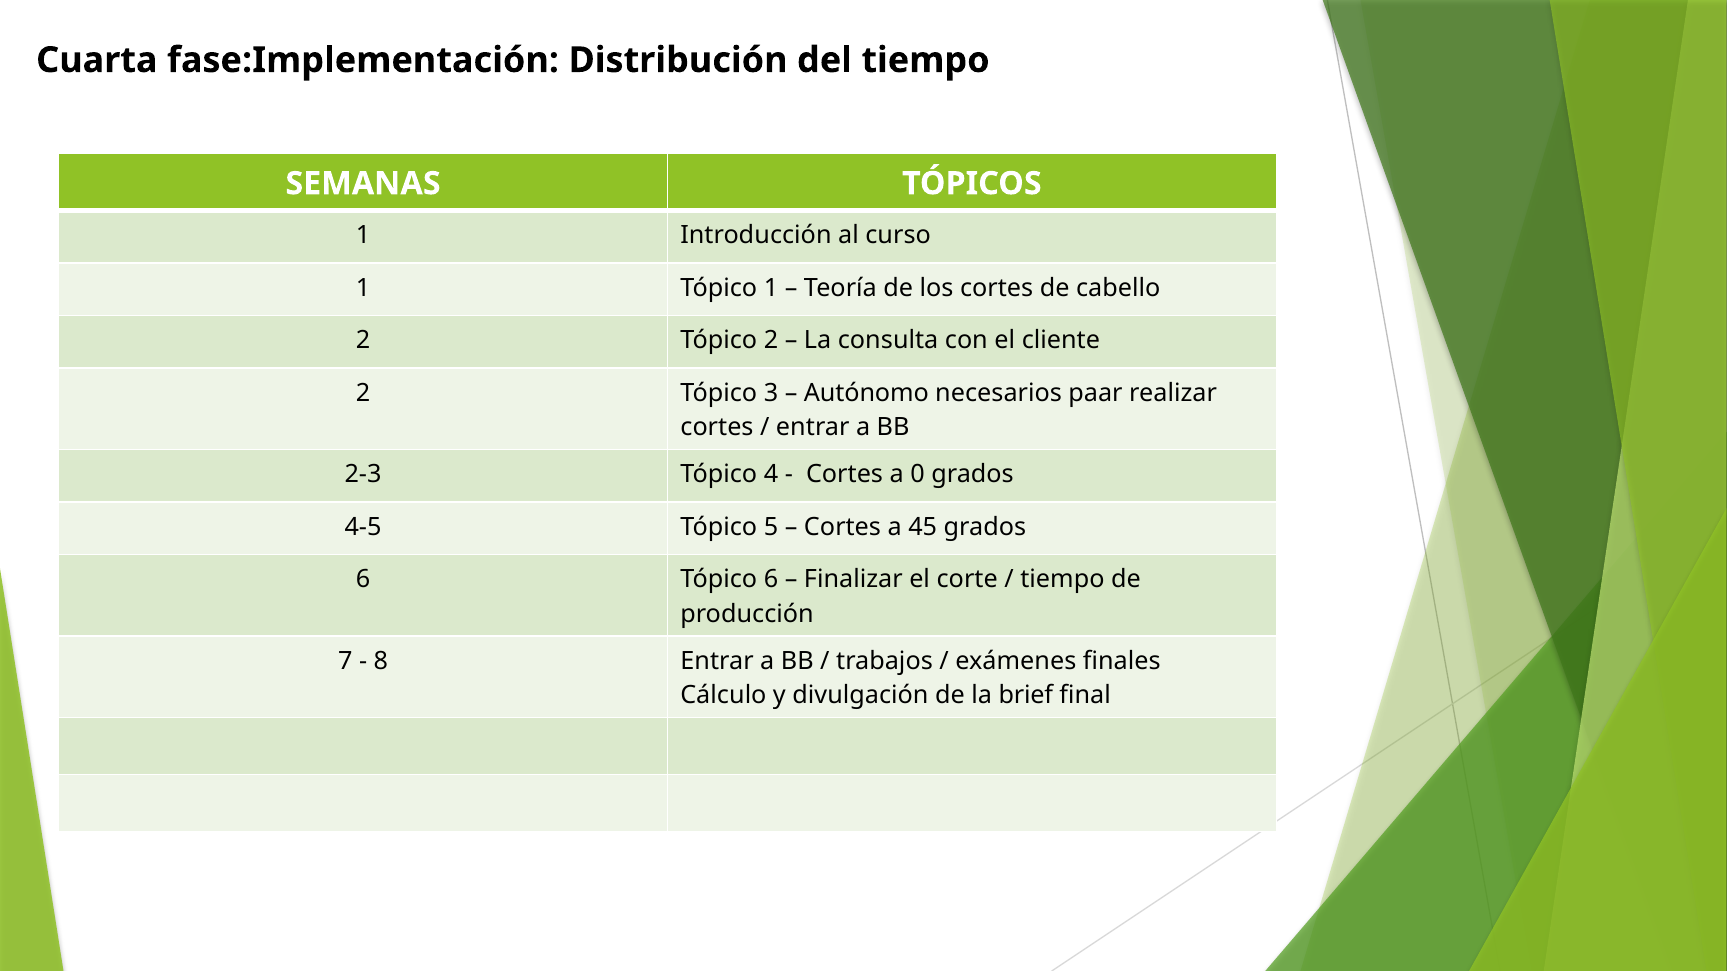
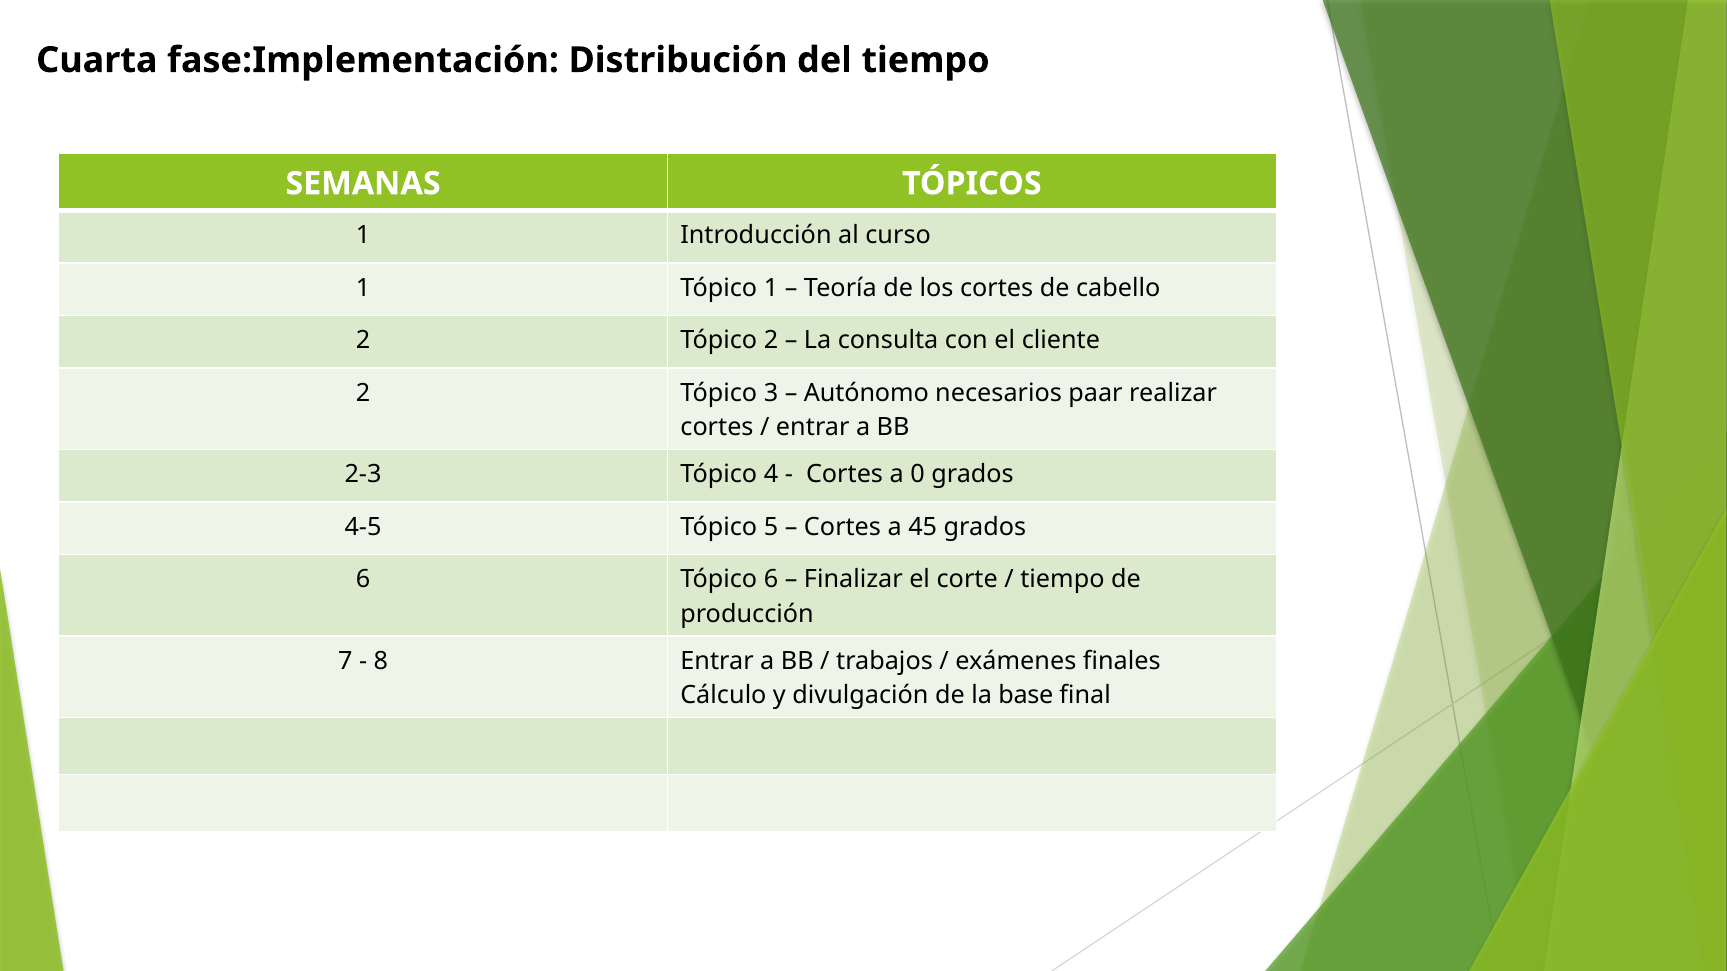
brief: brief -> base (1026, 696)
